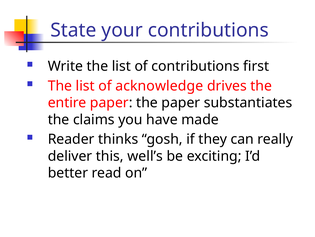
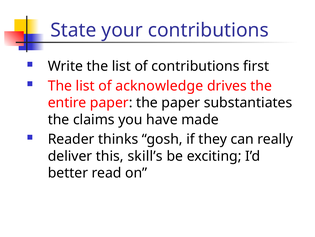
well’s: well’s -> skill’s (145, 156)
